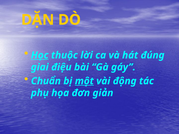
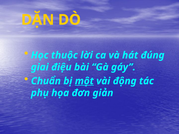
Học underline: present -> none (40, 55)
